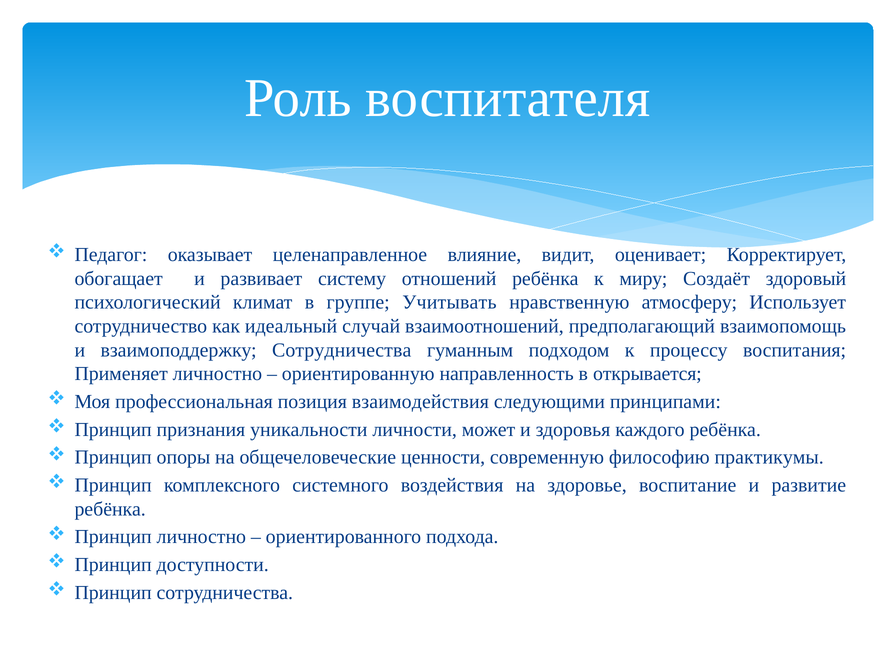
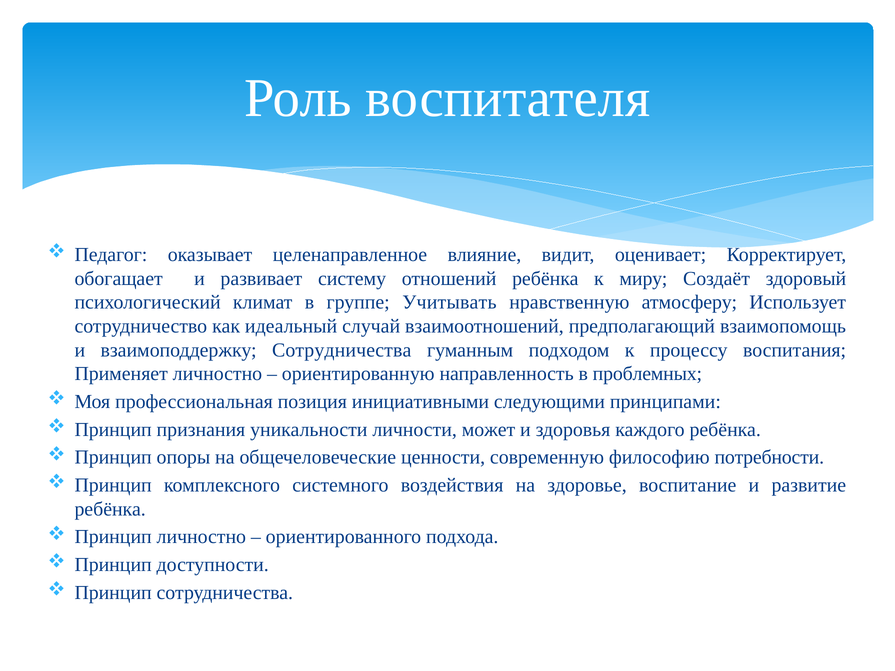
открывается: открывается -> проблемных (647, 374)
взаимодействия: взаимодействия -> инициативными (420, 402)
практикумы: практикумы -> потребности (769, 458)
